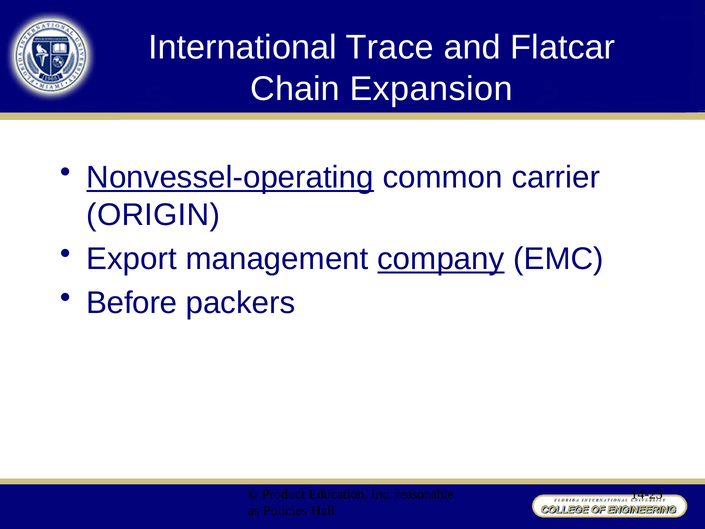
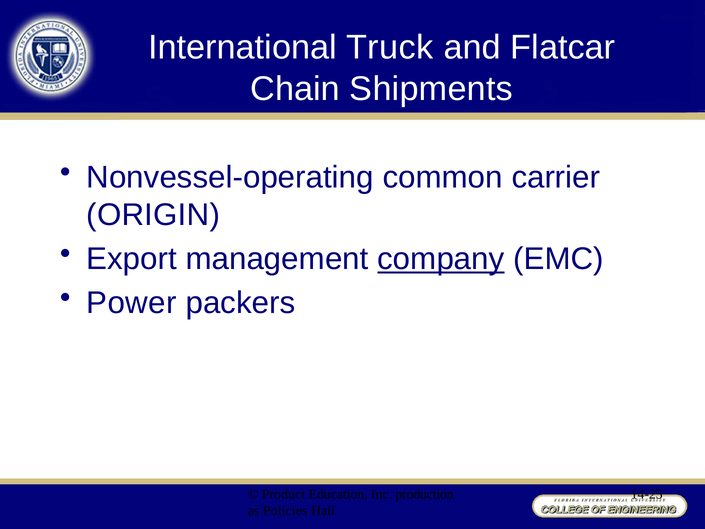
Trace: Trace -> Truck (390, 48)
Expansion: Expansion -> Shipments (431, 89)
Nonvessel-operating underline: present -> none (230, 177)
Before: Before -> Power (131, 303)
reasonable: reasonable -> production (425, 494)
